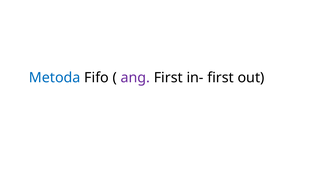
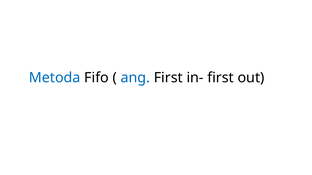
ang colour: purple -> blue (135, 78)
